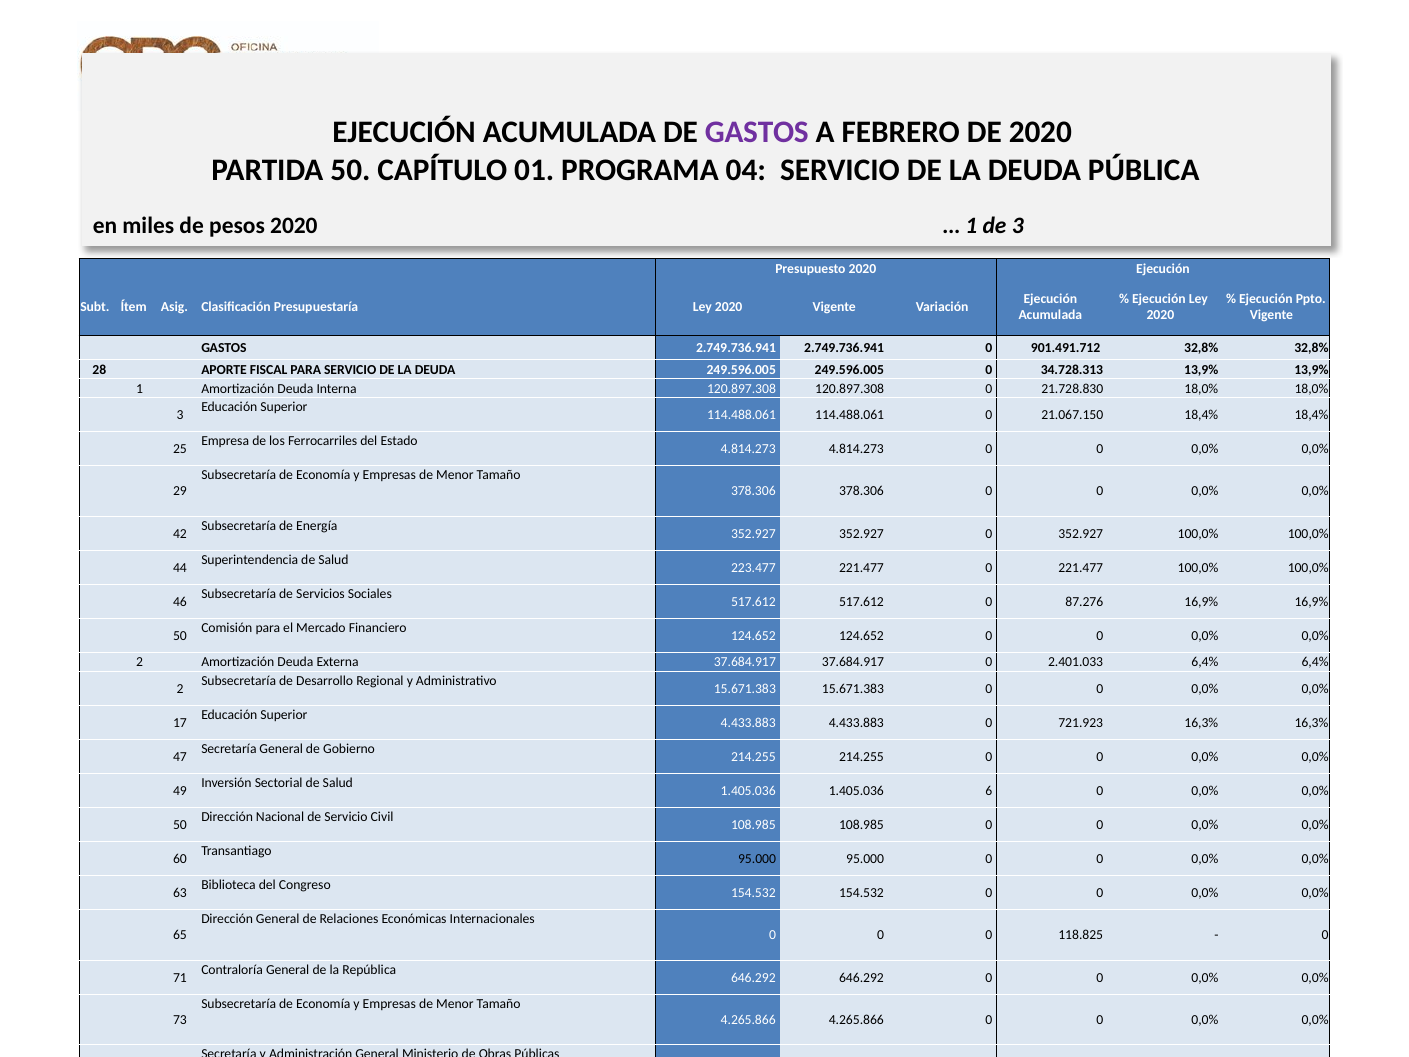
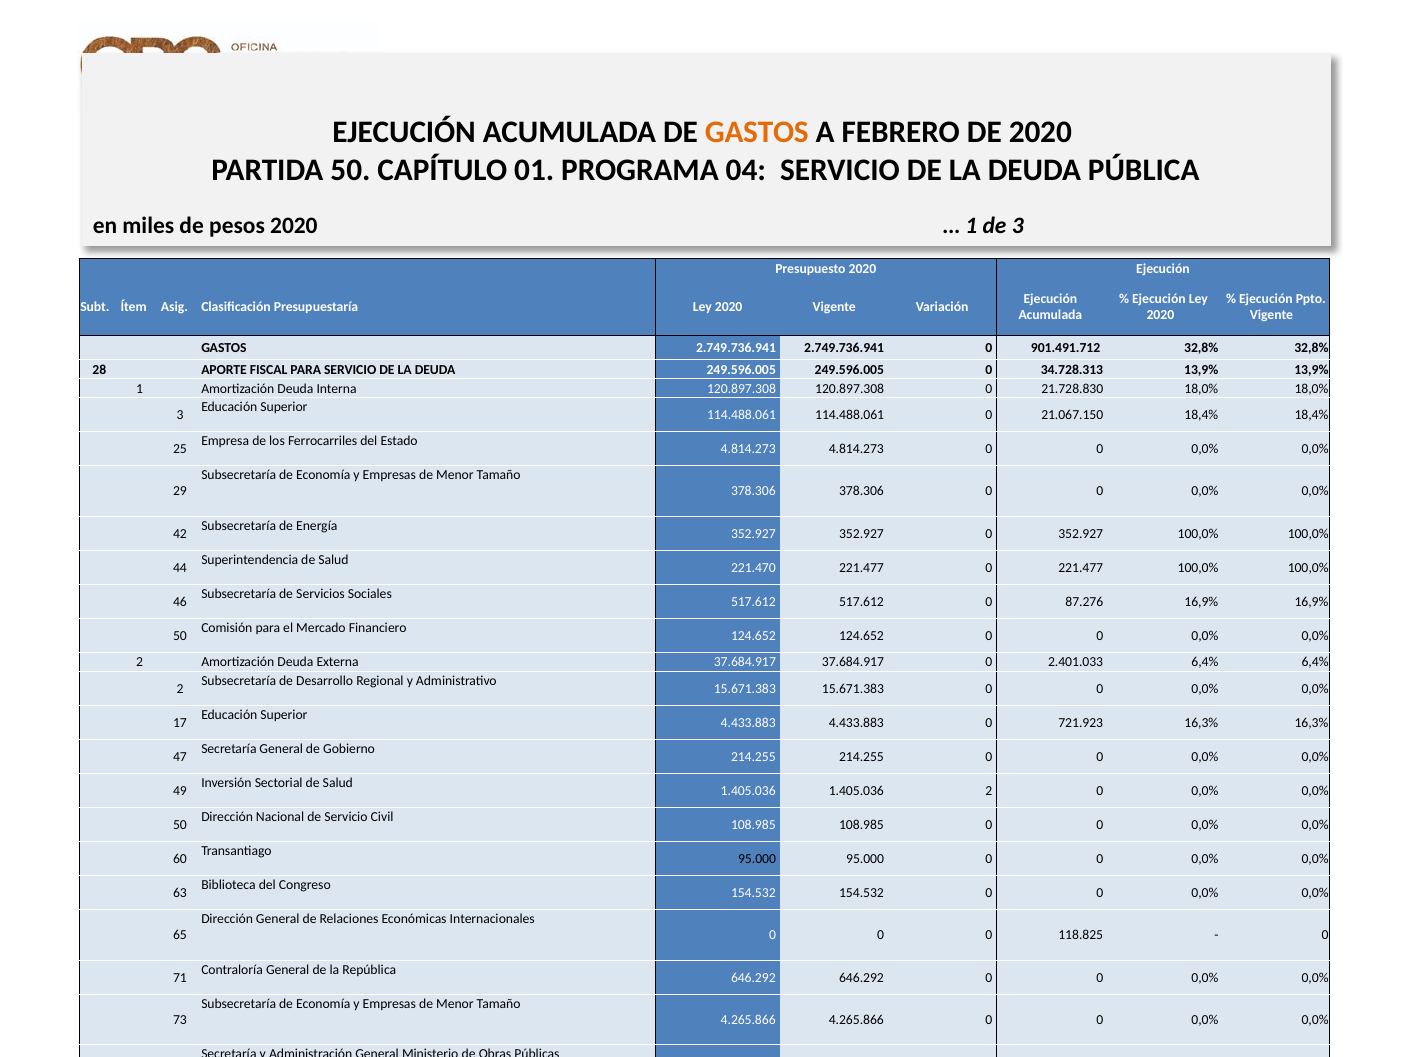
GASTOS colour: purple -> orange (757, 133)
223.477: 223.477 -> 221.470 (753, 568)
1.405.036 6: 6 -> 2 (989, 791)
